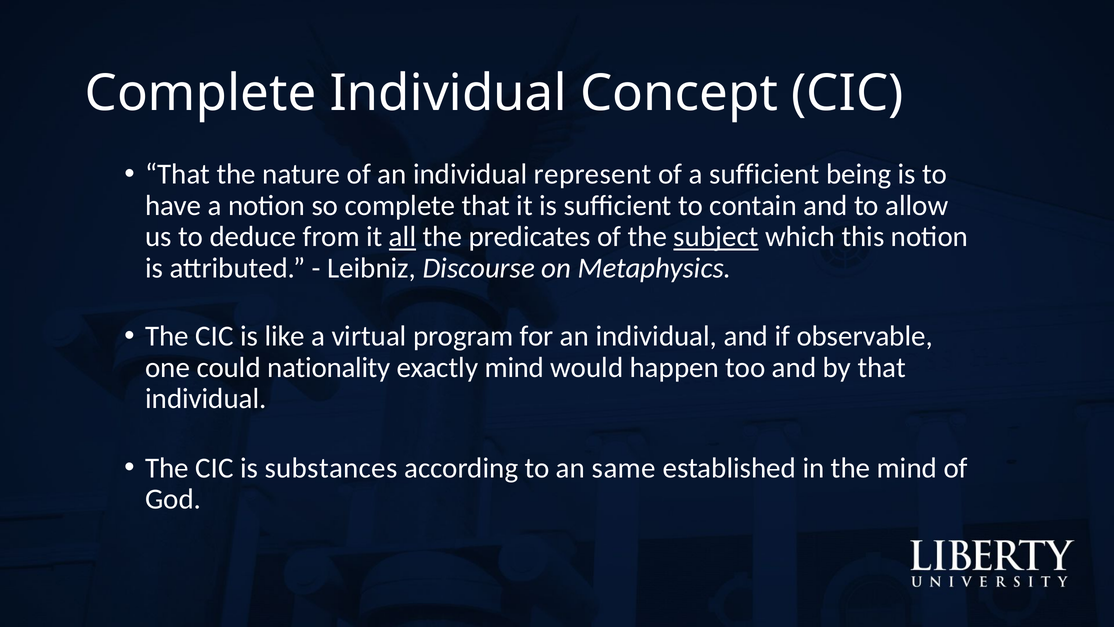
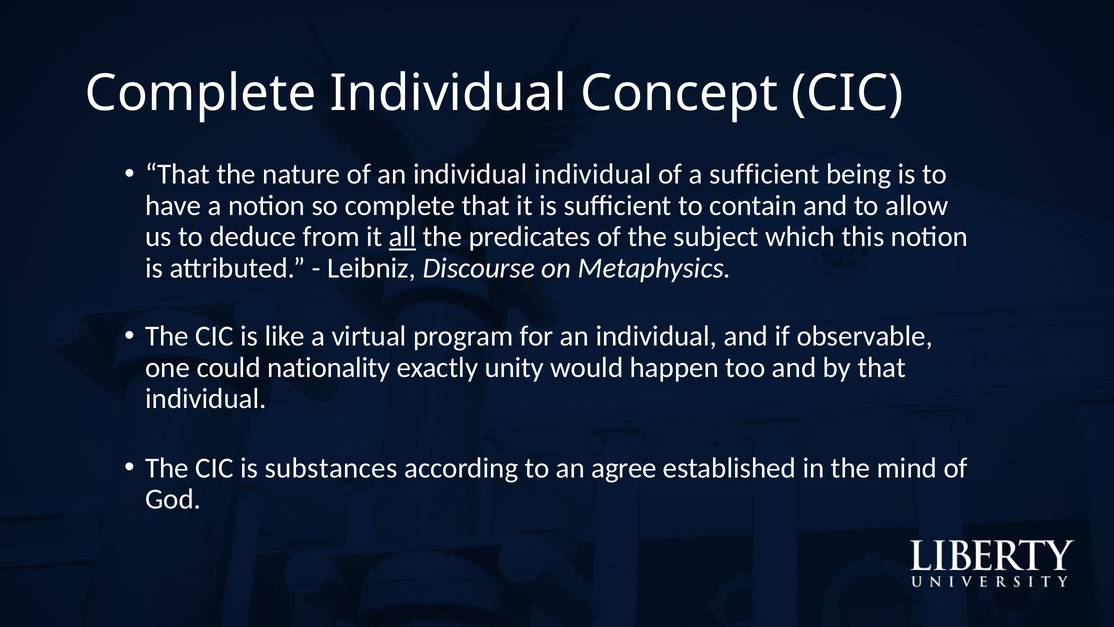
individual represent: represent -> individual (593, 174)
subject underline: present -> none (716, 237)
exactly mind: mind -> unity (514, 367)
same: same -> agree (624, 468)
